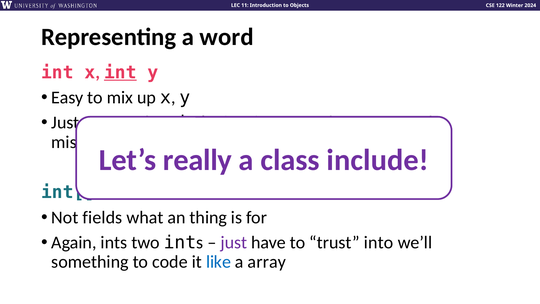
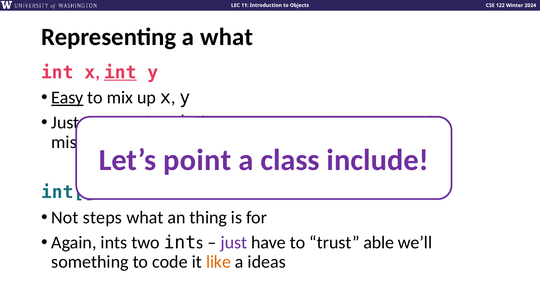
a word: word -> what (227, 37)
Easy underline: none -> present (67, 97)
really: really -> point (197, 160)
fields: fields -> steps (102, 217)
into: into -> able (379, 242)
like colour: blue -> orange (219, 262)
array: array -> ideas (267, 262)
